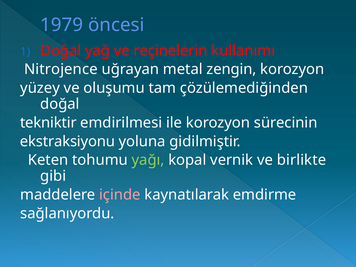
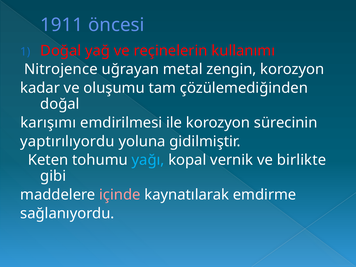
1979: 1979 -> 1911 (62, 25)
yüzey: yüzey -> kadar (40, 88)
tekniktir: tekniktir -> karışımı (48, 123)
ekstraksiyonu: ekstraksiyonu -> yaptırılıyordu (67, 141)
yağı colour: light green -> light blue (148, 160)
